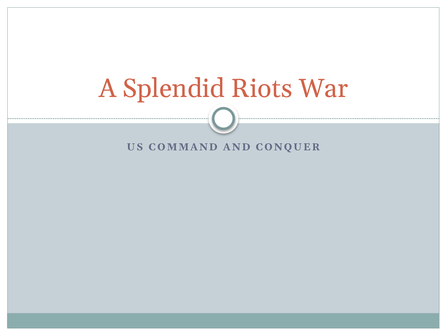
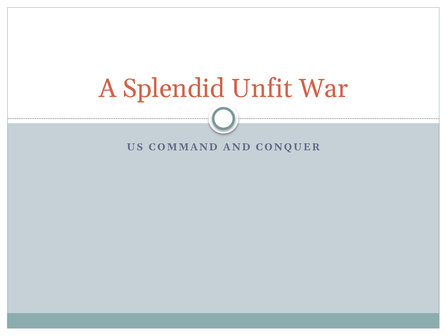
Riots: Riots -> Unfit (262, 88)
